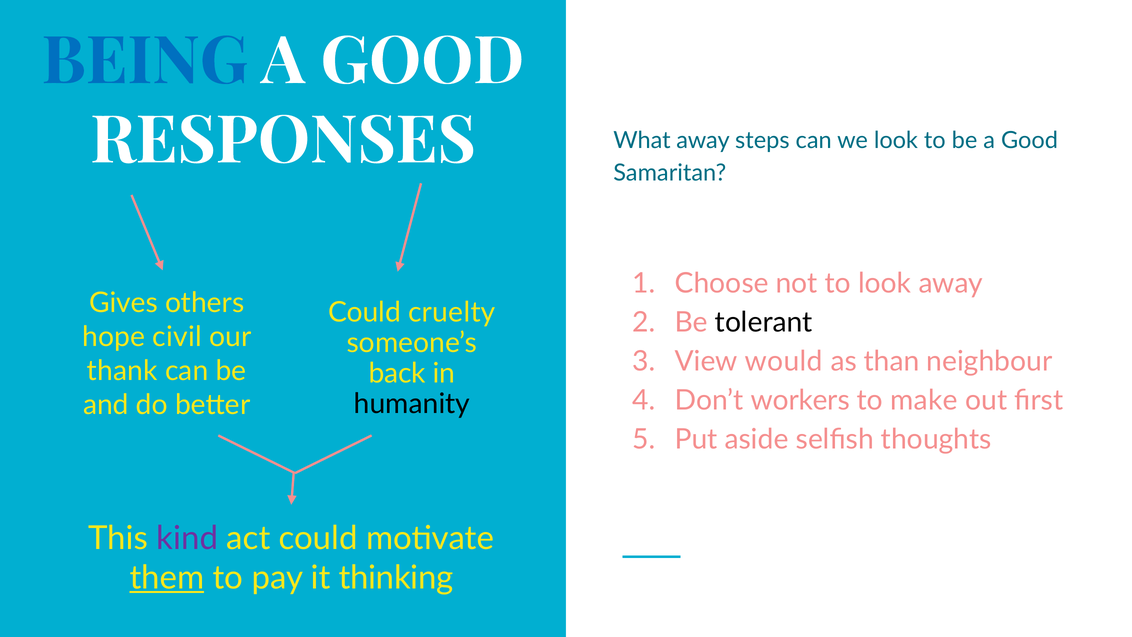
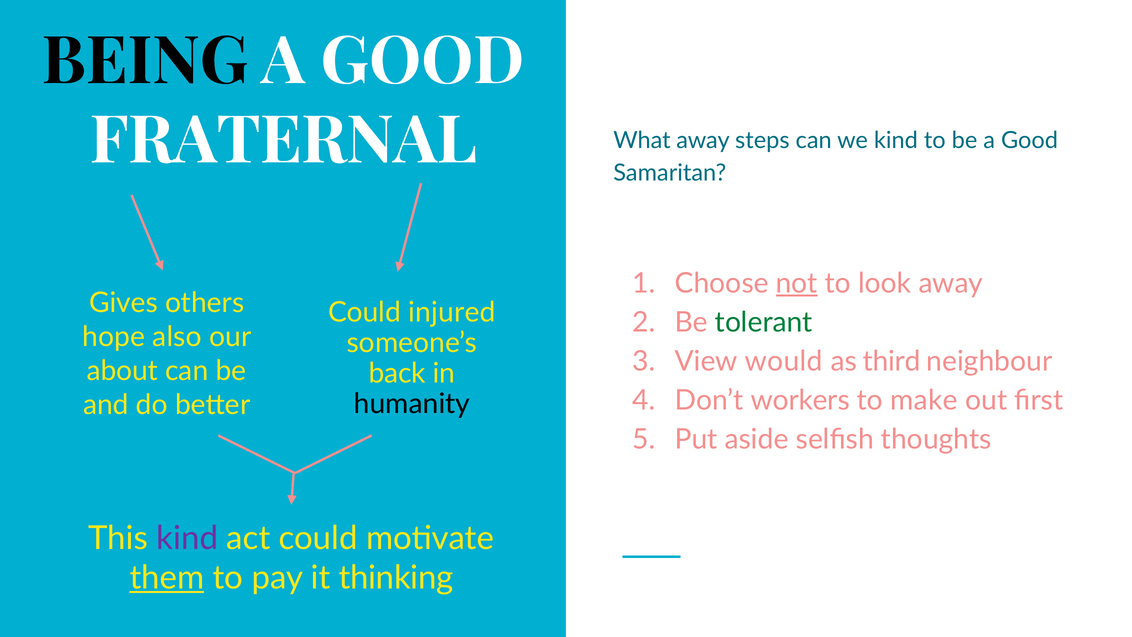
BEING colour: blue -> black (145, 61)
RESPONSES: RESPONSES -> FRATERNAL (283, 141)
we look: look -> kind (896, 140)
not underline: none -> present (797, 283)
cruelty: cruelty -> injured (452, 312)
tolerant colour: black -> green (764, 322)
civil: civil -> also (177, 337)
than: than -> third (892, 361)
thank: thank -> about (122, 371)
